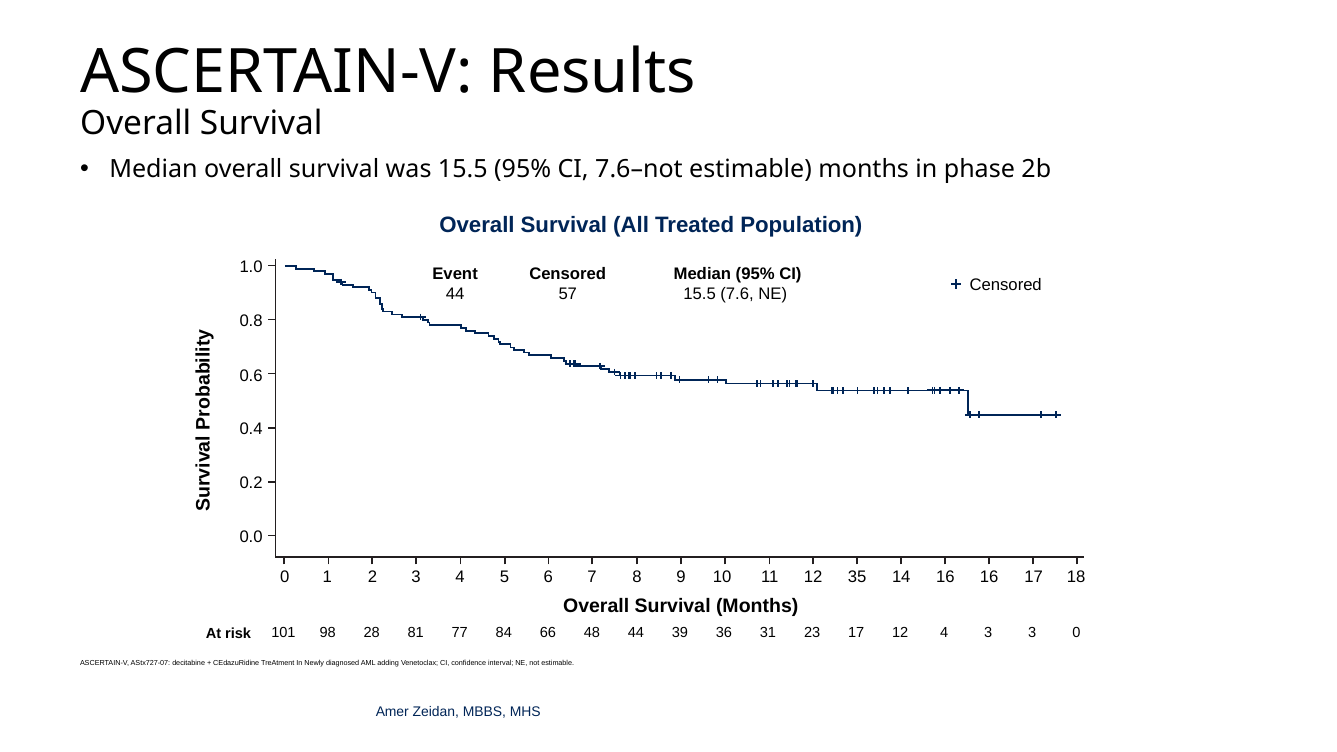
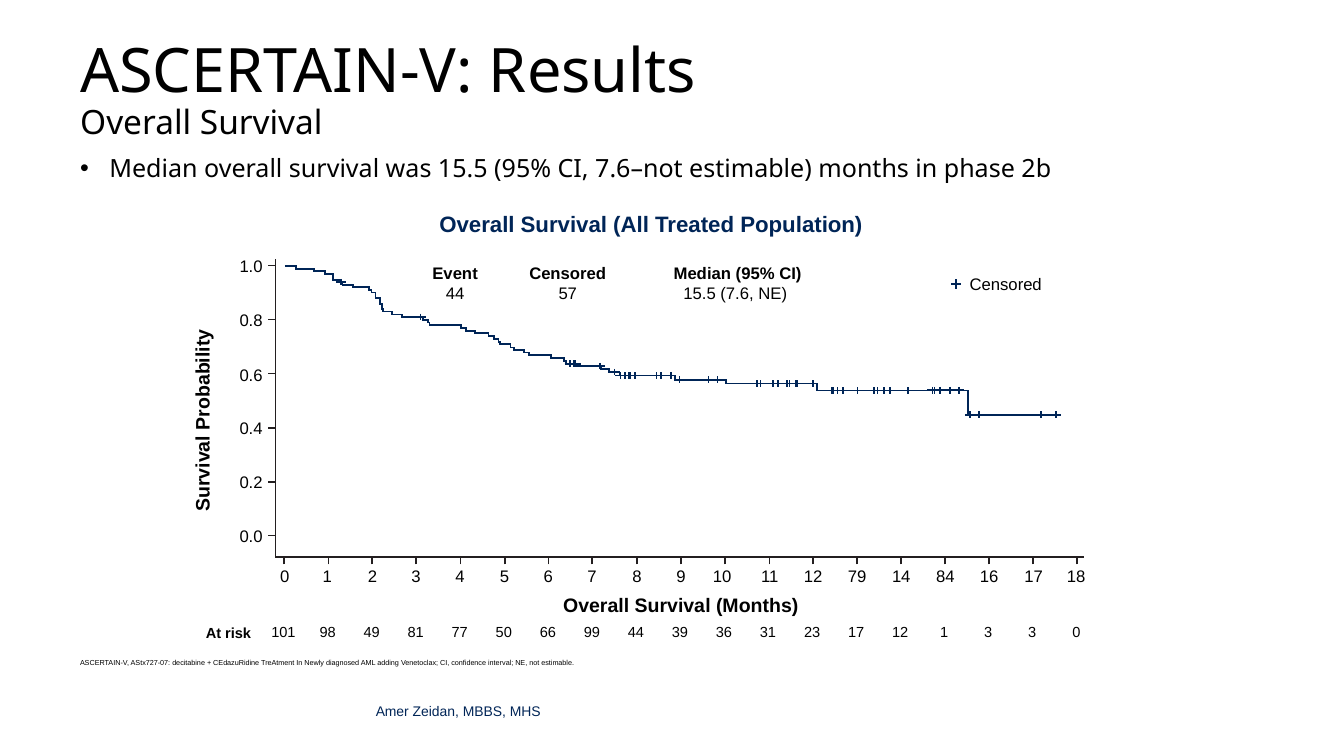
35: 35 -> 79 (857, 577)
14 16: 16 -> 84 (945, 577)
28: 28 -> 49 (372, 632)
84: 84 -> 50 (504, 632)
48: 48 -> 99 (592, 632)
12 4: 4 -> 1 (944, 632)
